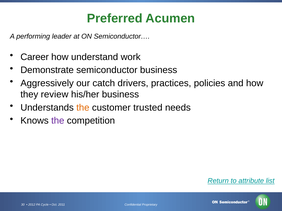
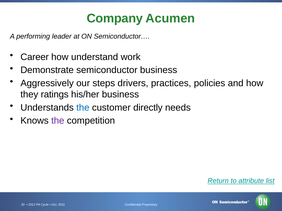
Preferred: Preferred -> Company (115, 18)
catch: catch -> steps (104, 83)
review: review -> ratings (55, 95)
the colour: orange -> blue (83, 108)
trusted: trusted -> directly (148, 108)
